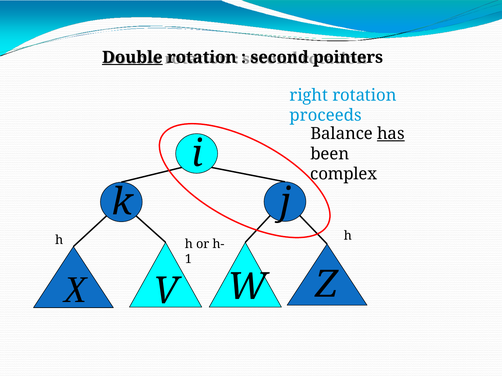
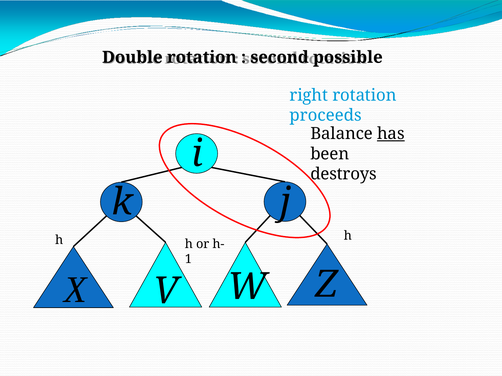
Double underline: present -> none (132, 57)
pointers: pointers -> possible (348, 57)
complex: complex -> destroys (344, 174)
